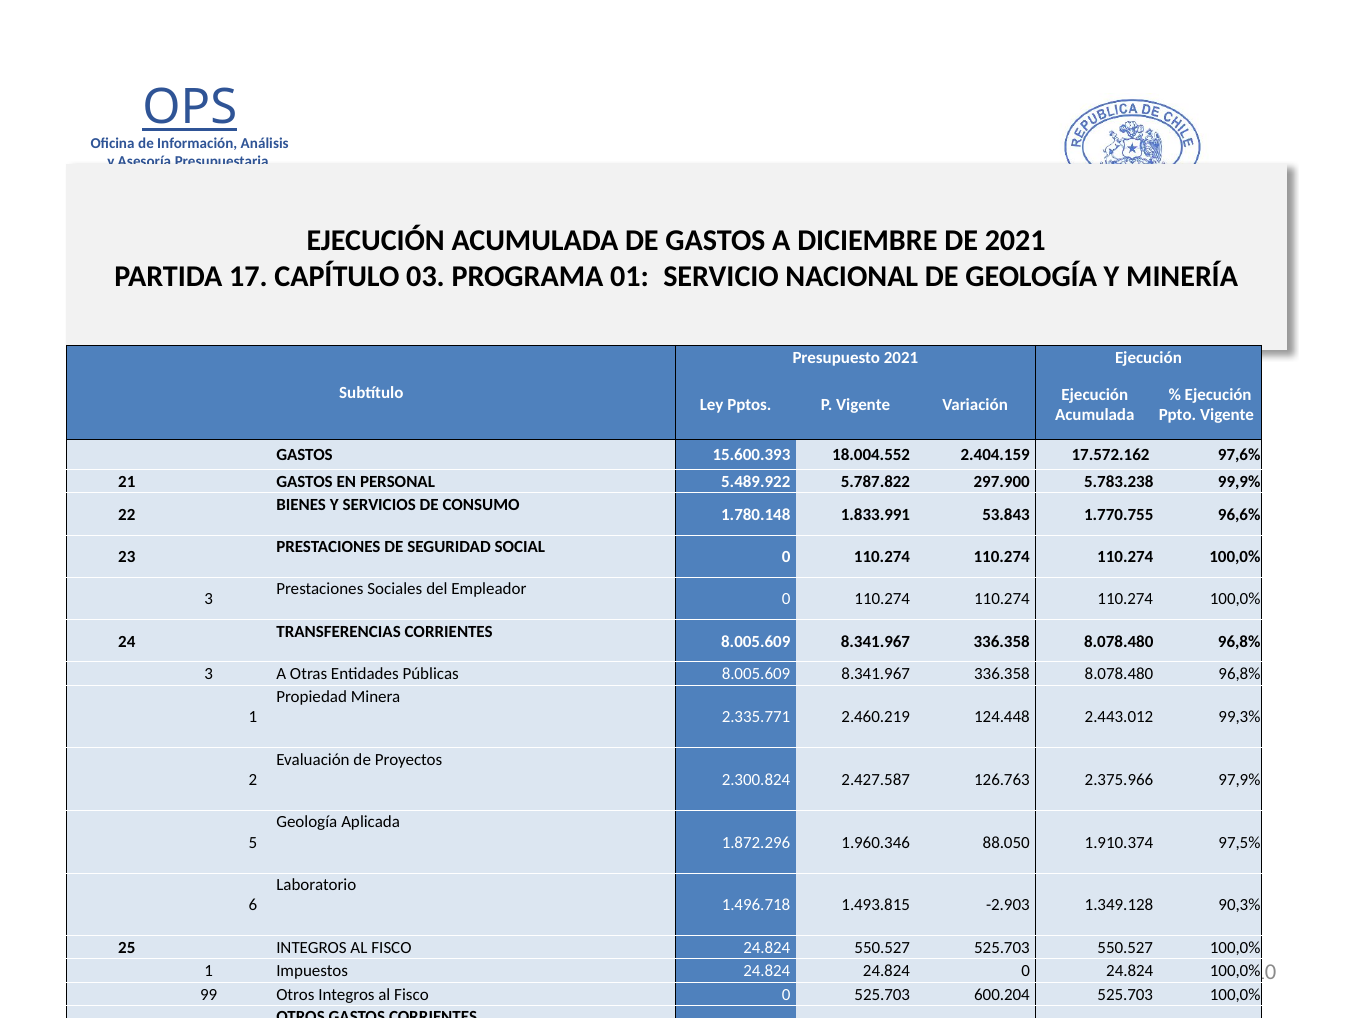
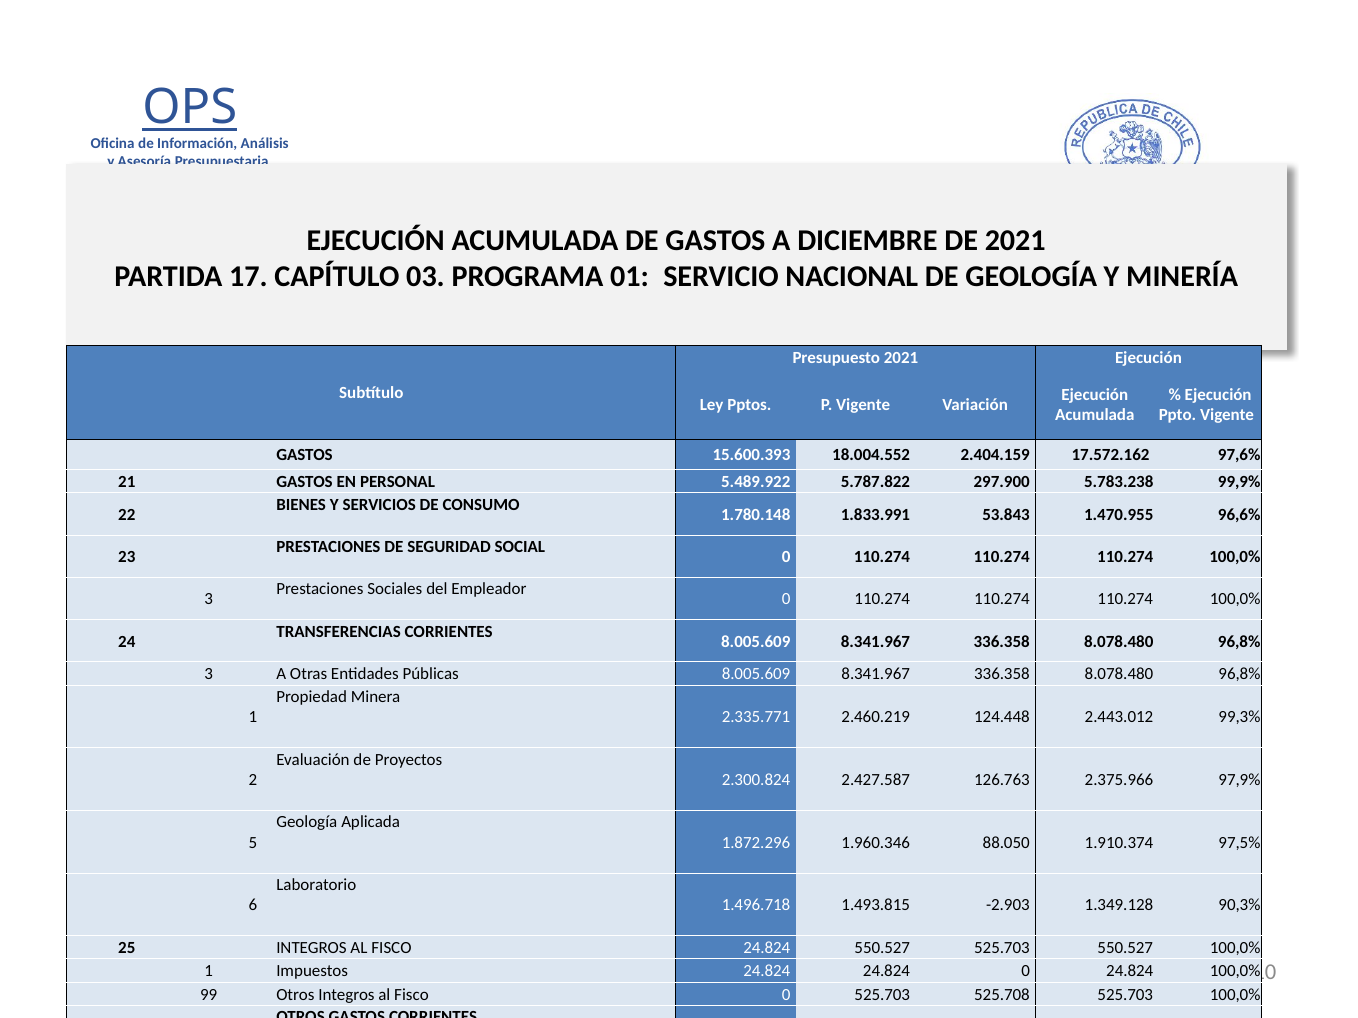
1.770.755: 1.770.755 -> 1.470.955 (1119, 515)
600.204: 600.204 -> 525.708 (1002, 995)
